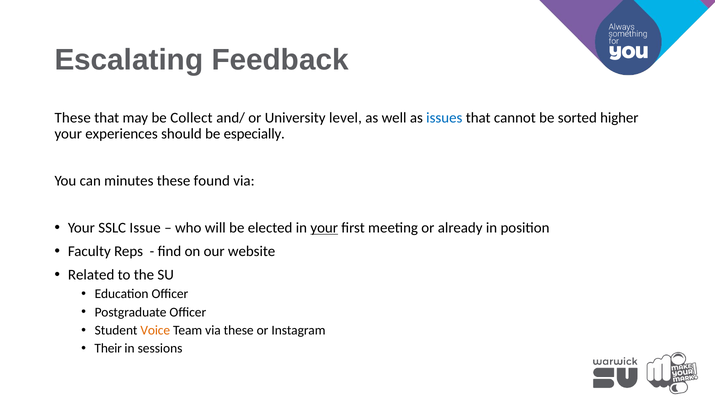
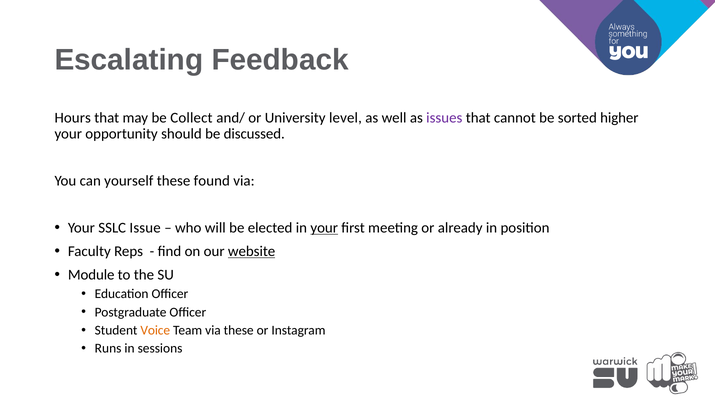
These: These -> Hours (73, 118)
issues colour: blue -> purple (444, 118)
experiences: experiences -> opportunity (122, 134)
especially: especially -> discussed (254, 134)
minutes: minutes -> yourself (129, 181)
website underline: none -> present (252, 251)
Related: Related -> Module (91, 275)
Their: Their -> Runs (108, 349)
